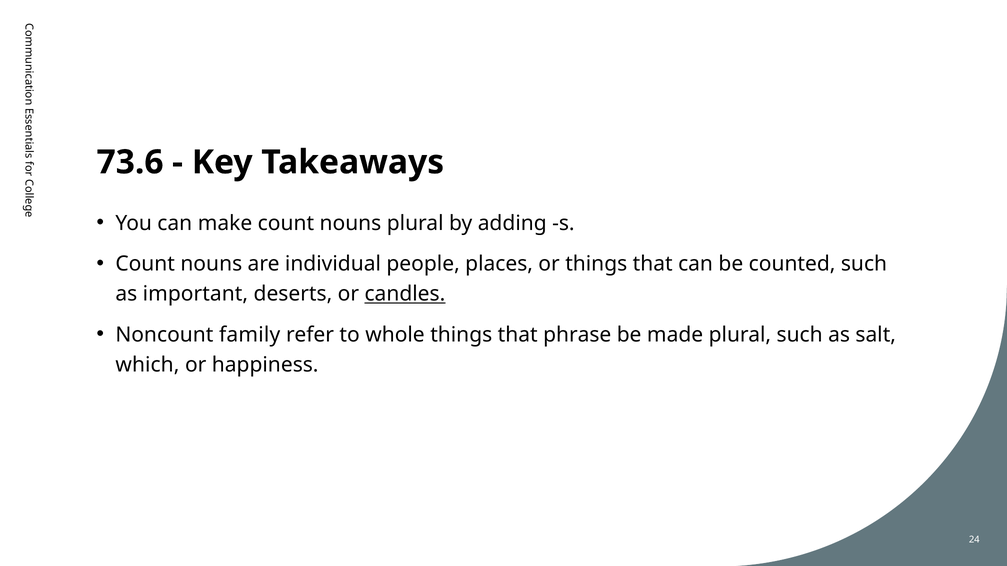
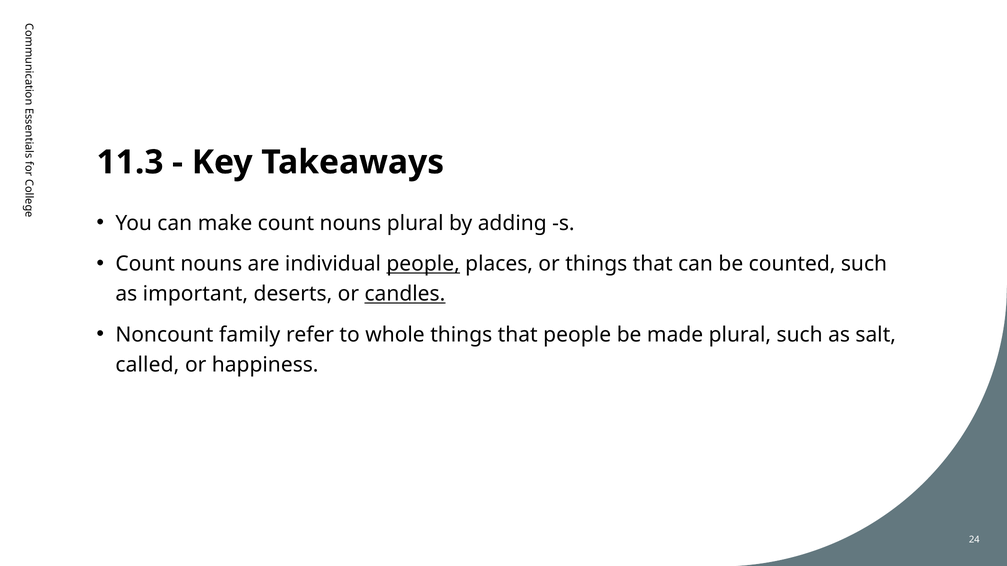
73.6: 73.6 -> 11.3 (130, 162)
people underline: none -> present (423, 264)
that phrase: phrase -> people (577, 335)
which: which -> called (147, 365)
